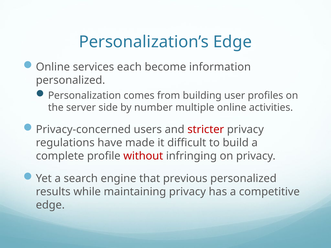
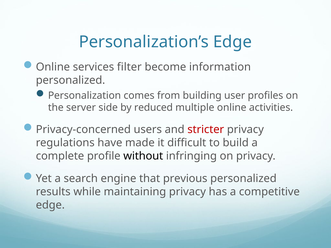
each: each -> filter (129, 67)
number: number -> reduced (154, 108)
without colour: red -> black (143, 156)
